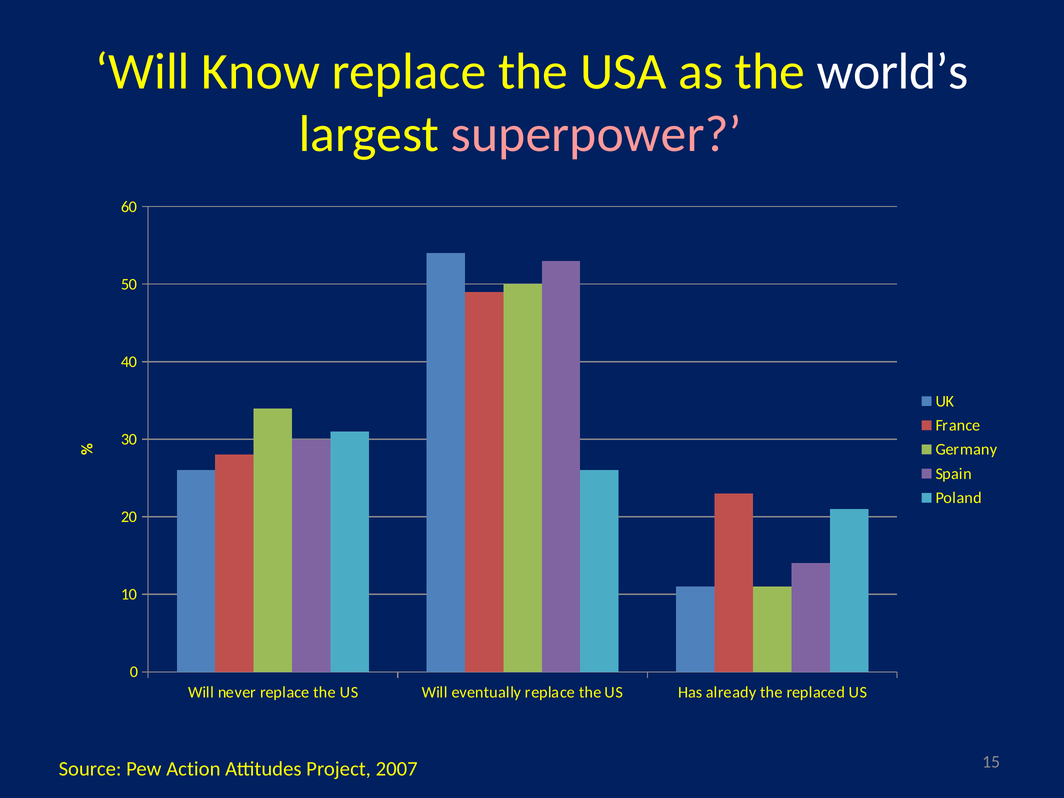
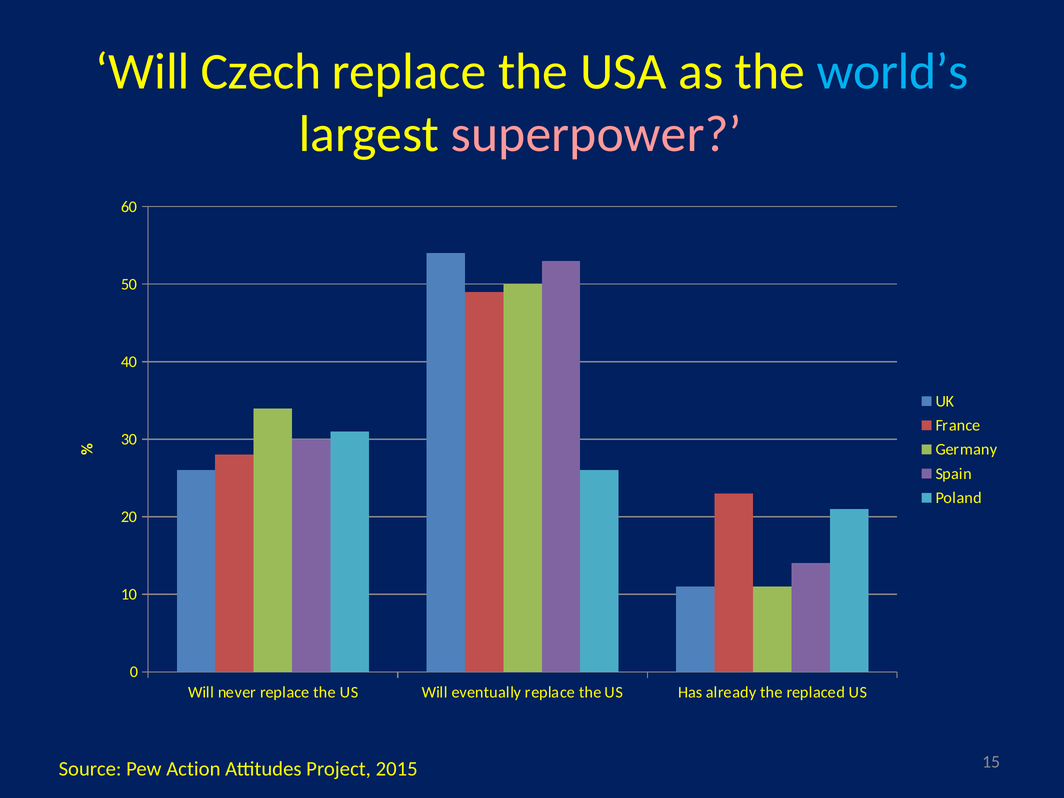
Know: Know -> Czech (261, 72)
world’s colour: white -> light blue (893, 72)
2007: 2007 -> 2015 (397, 769)
